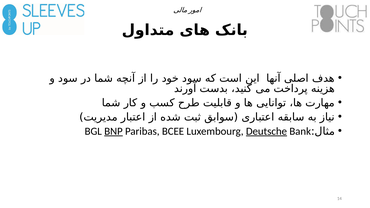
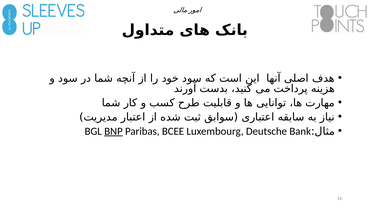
Deutsche underline: present -> none (266, 131)
